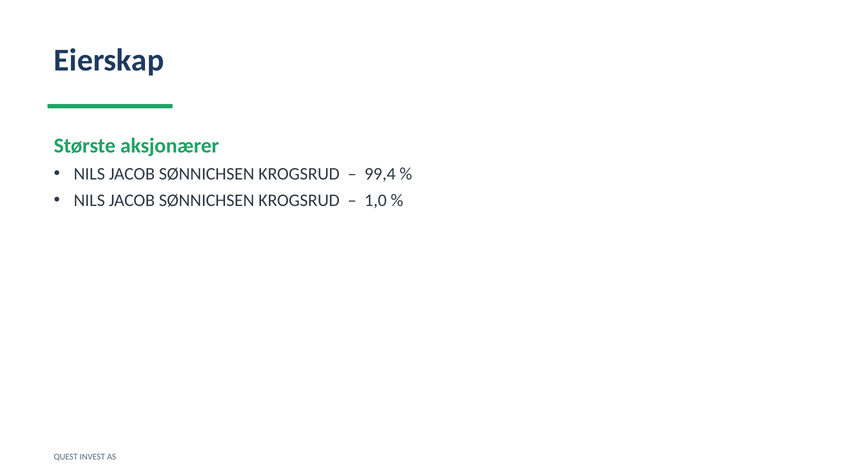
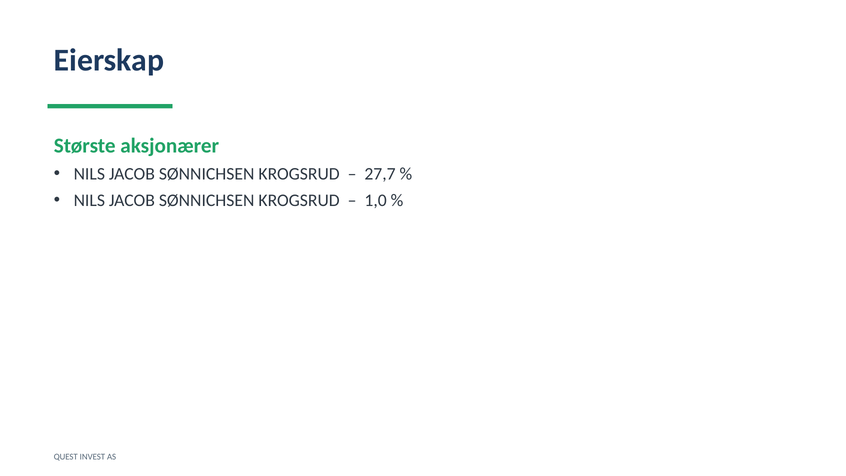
99,4: 99,4 -> 27,7 (380, 174)
